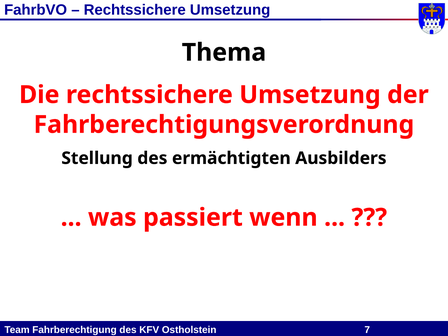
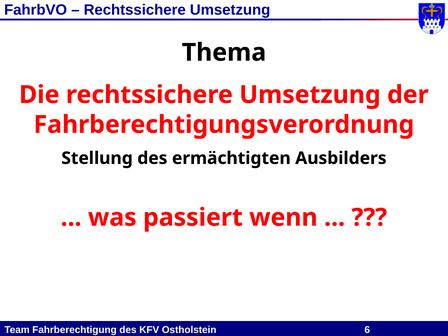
7: 7 -> 6 (367, 330)
